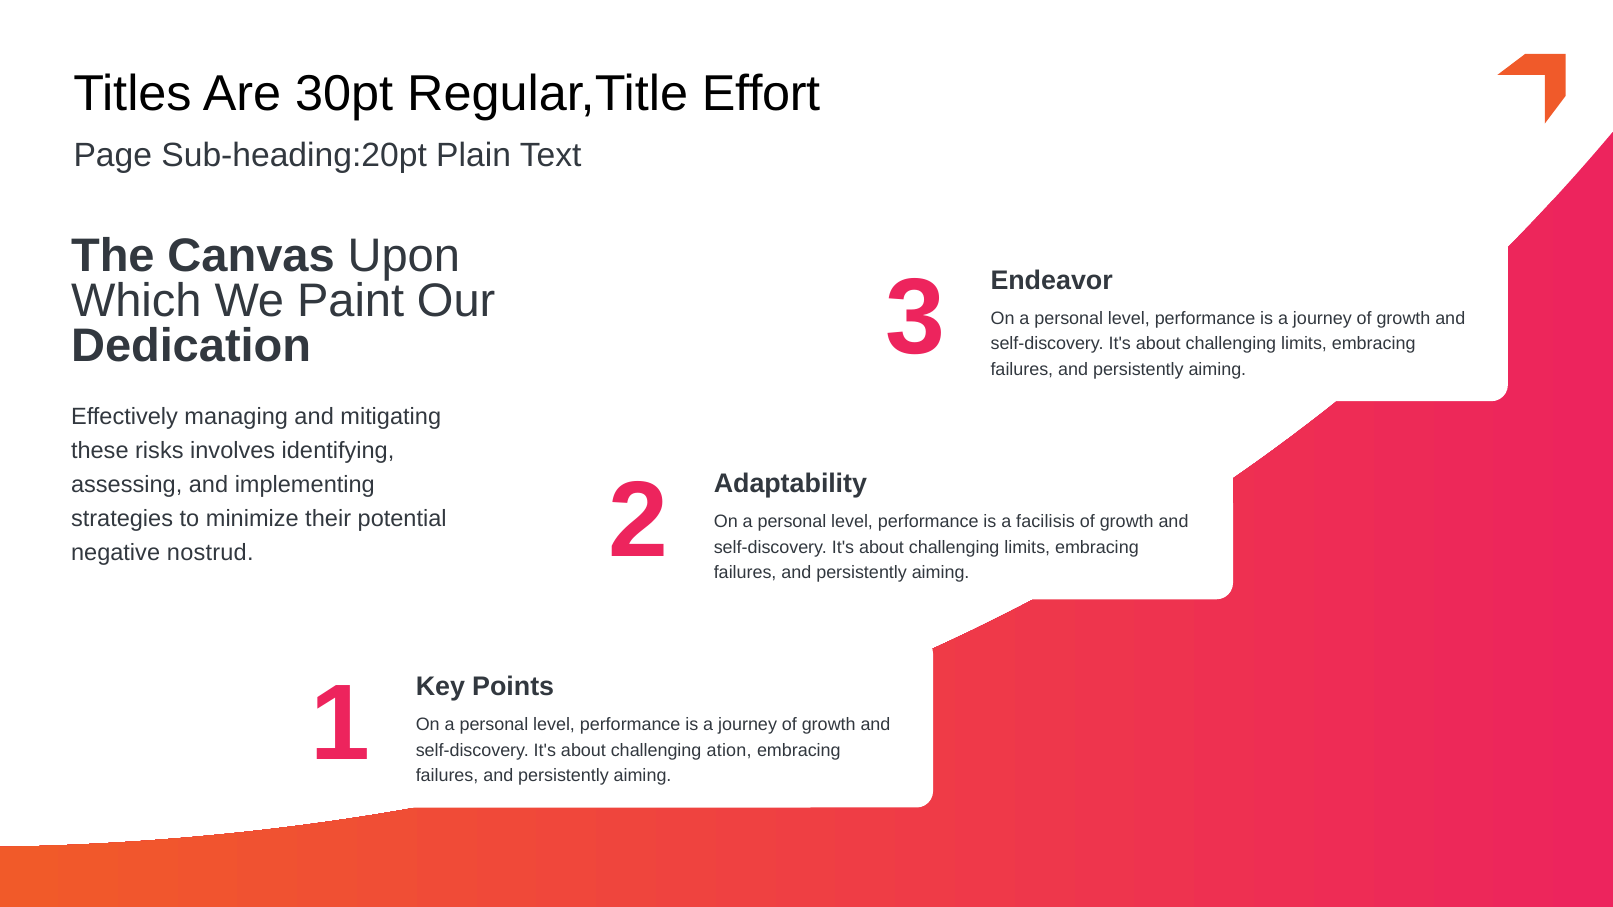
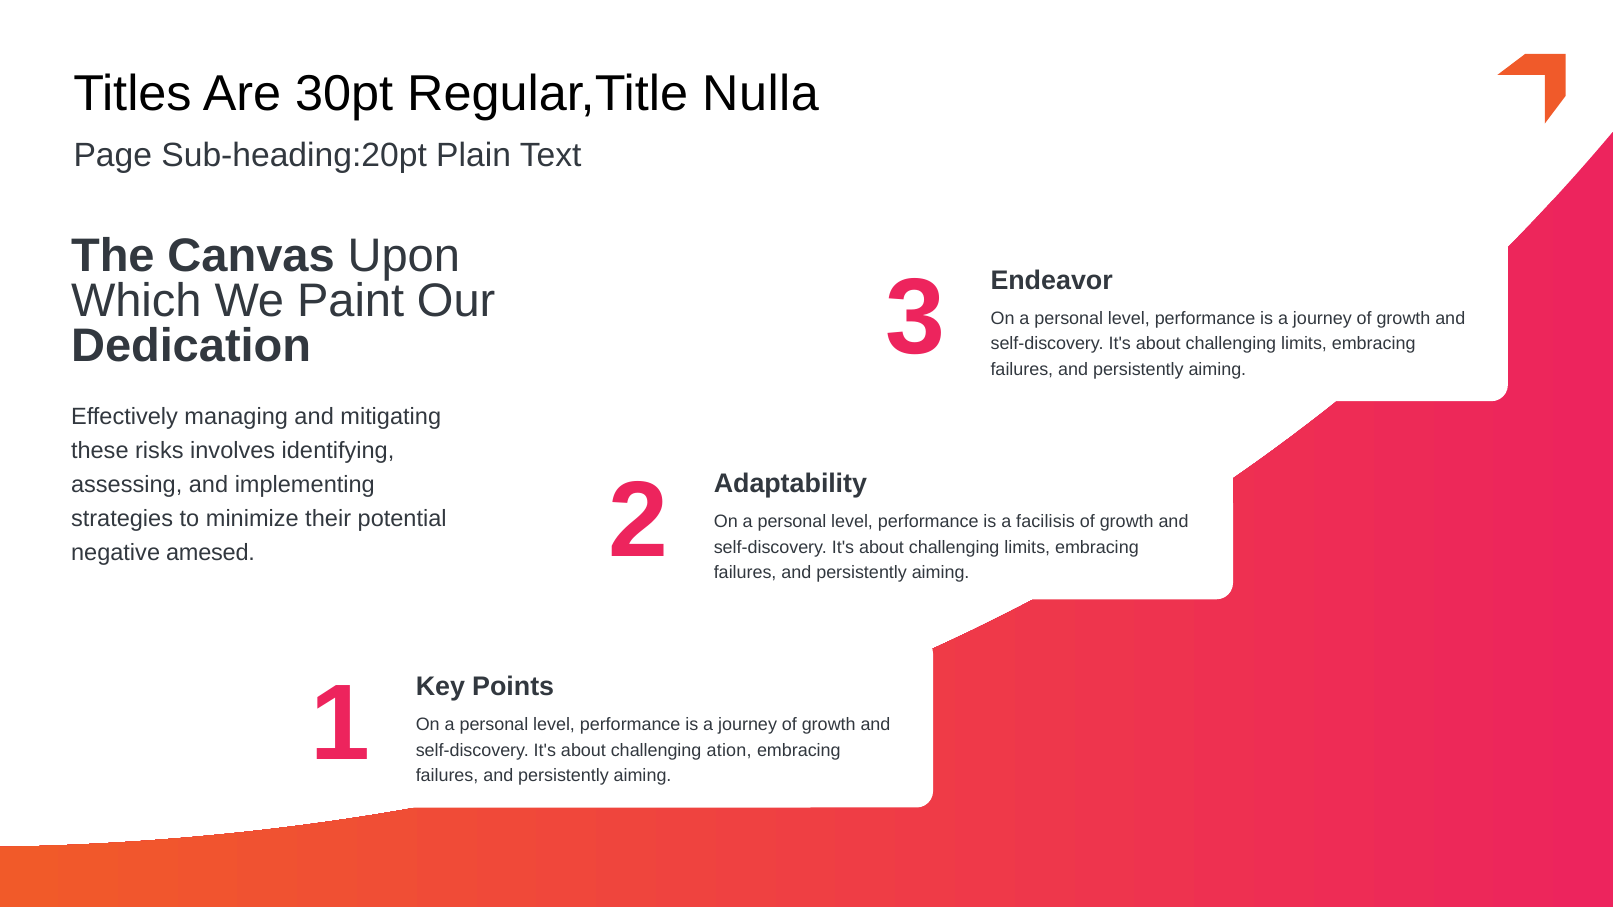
Effort: Effort -> Nulla (761, 94)
nostrud: nostrud -> amesed (211, 552)
